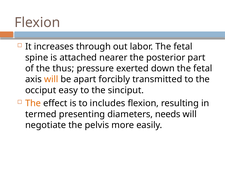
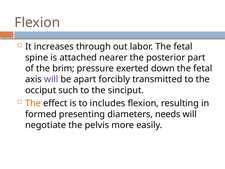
thus: thus -> brim (63, 68)
will colour: orange -> purple (51, 79)
easy: easy -> such (68, 90)
termed: termed -> formed (41, 114)
